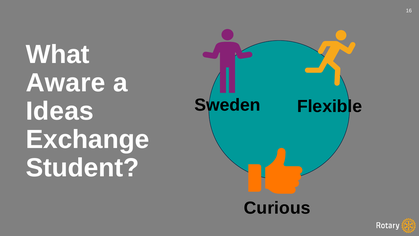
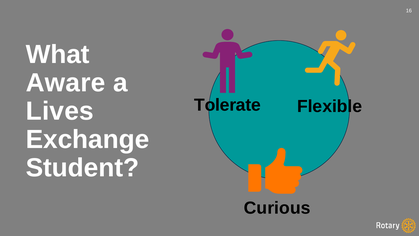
Sweden: Sweden -> Tolerate (228, 105)
Ideas: Ideas -> Lives (60, 111)
